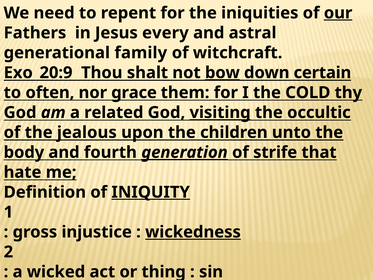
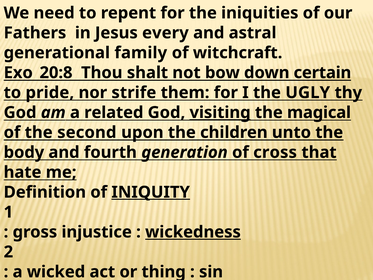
our underline: present -> none (338, 13)
Exo_20:9: Exo_20:9 -> Exo_20:8 (38, 73)
bow underline: present -> none (222, 73)
often: often -> pride (50, 93)
grace: grace -> strife (134, 93)
COLD: COLD -> UGLY (308, 93)
occultic: occultic -> magical (319, 112)
jealous: jealous -> second (87, 132)
generation underline: present -> none (185, 152)
strife: strife -> cross (275, 152)
